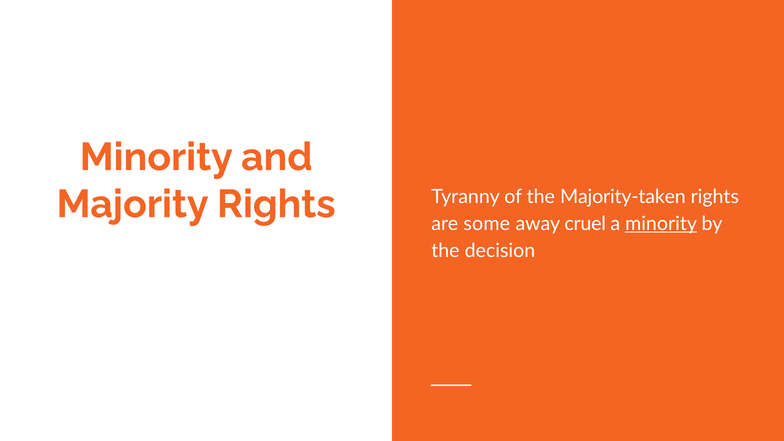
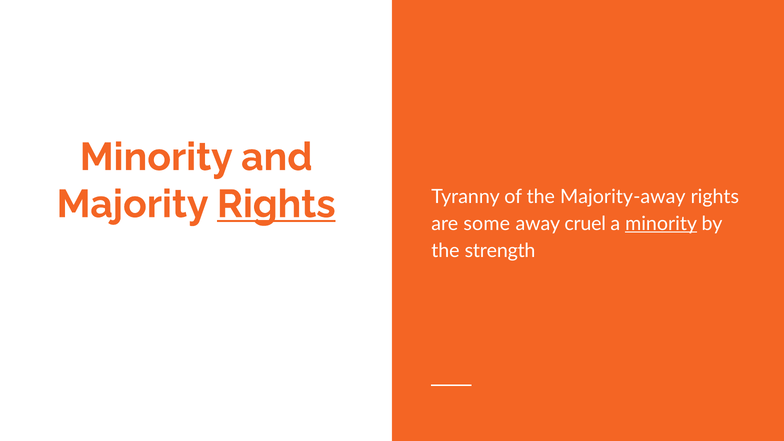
Rights underline: none -> present (276, 204)
Majority-taken: Majority-taken -> Majority-away (623, 197)
decision: decision -> strength (500, 251)
